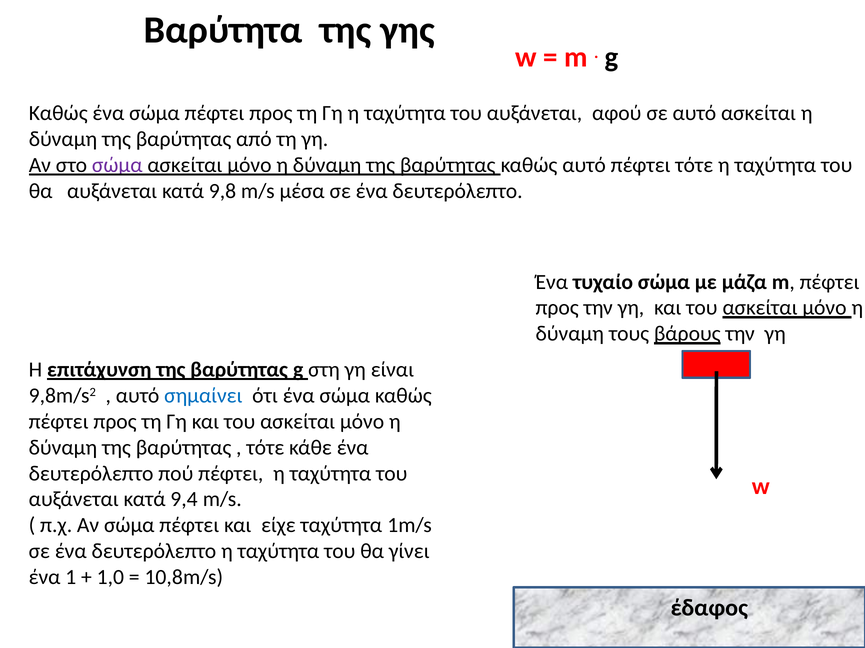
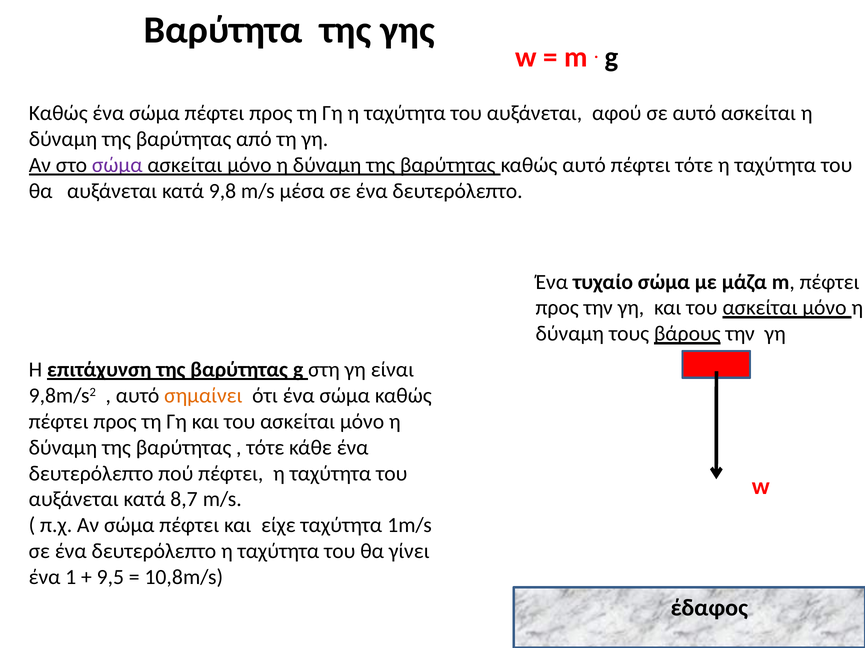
σημαίνει colour: blue -> orange (203, 396)
9,4: 9,4 -> 8,7 (184, 500)
1,0: 1,0 -> 9,5 (110, 578)
